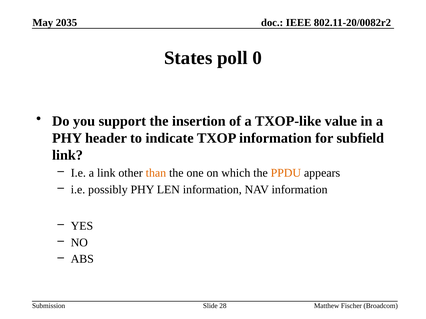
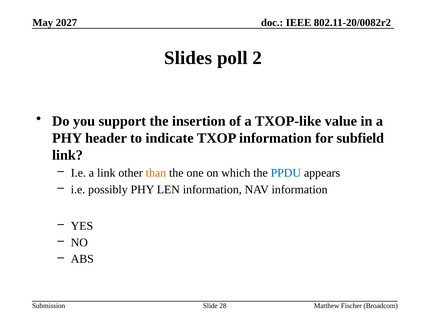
2035: 2035 -> 2027 (66, 23)
States: States -> Slides (188, 58)
0: 0 -> 2 (257, 58)
PPDU colour: orange -> blue (286, 173)
